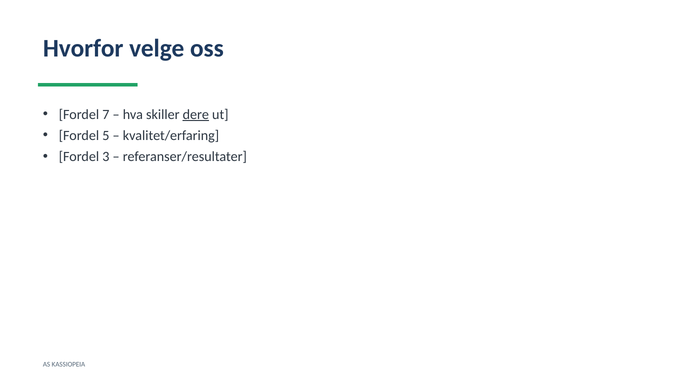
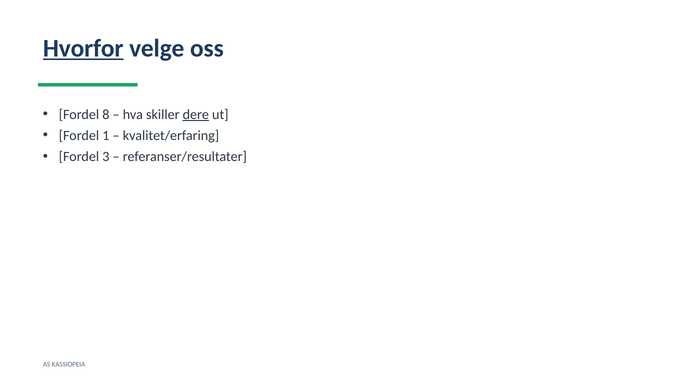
Hvorfor underline: none -> present (83, 48)
7: 7 -> 8 (106, 114)
5: 5 -> 1 (106, 135)
